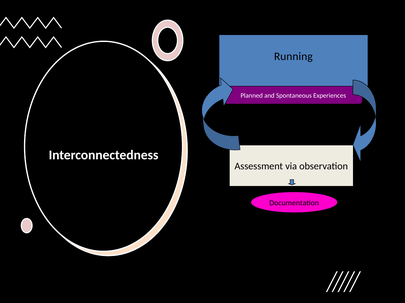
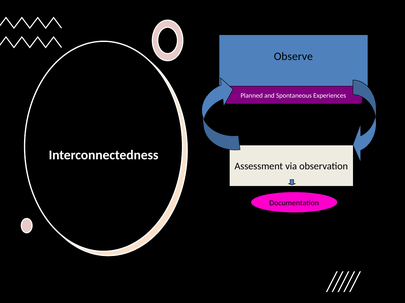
Running: Running -> Observe (293, 57)
